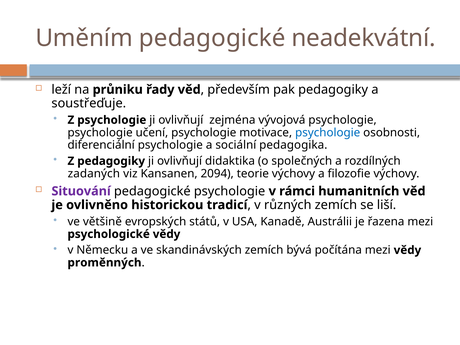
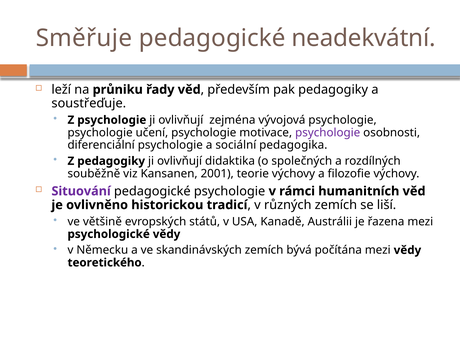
Uměním: Uměním -> Směřuje (84, 38)
psychologie colour: blue -> purple (328, 133)
zadaných: zadaných -> souběžně (94, 174)
2094: 2094 -> 2001 (217, 174)
proměnných: proměnných -> teoretického (105, 263)
